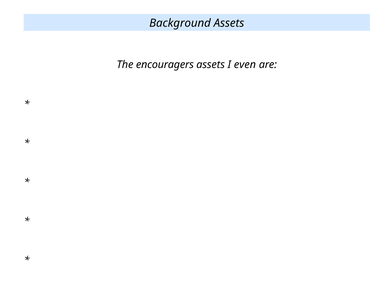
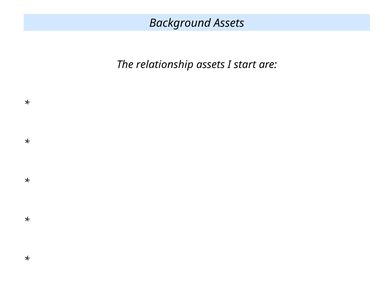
encouragers: encouragers -> relationship (165, 65)
even: even -> start (245, 65)
